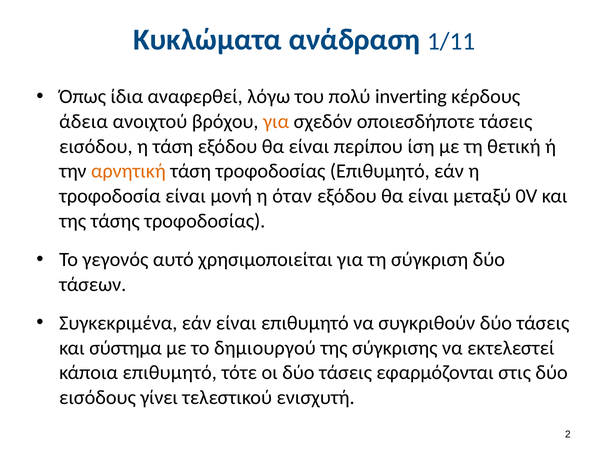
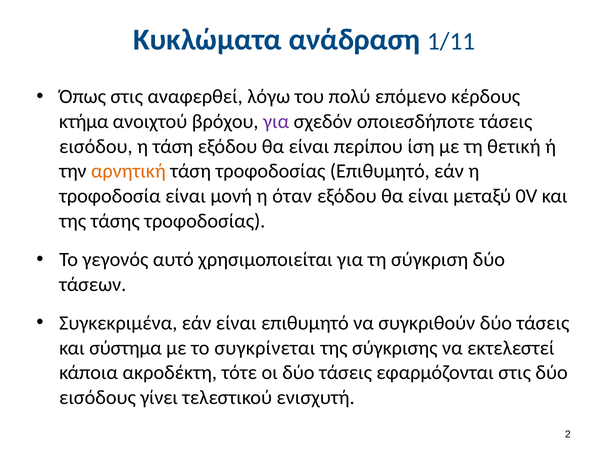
Όπως ίδια: ίδια -> στις (127, 97)
inverting: inverting -> επόμενο (411, 97)
άδεια: άδεια -> κτήμα (84, 122)
για colour: orange -> purple (276, 122)
δημιουργού: δημιουργού -> συγκρίνεται (265, 348)
κάποια επιθυμητό: επιθυμητό -> ακροδέκτη (170, 373)
